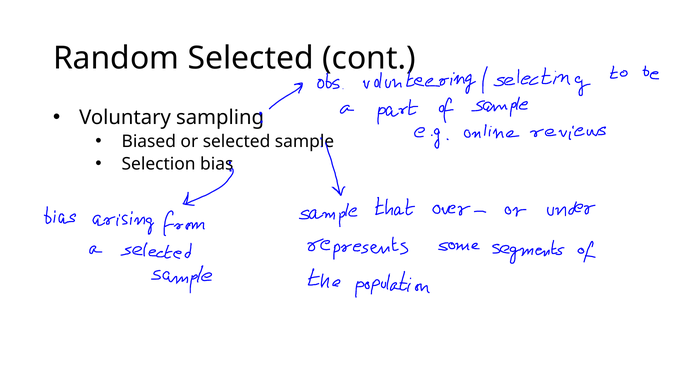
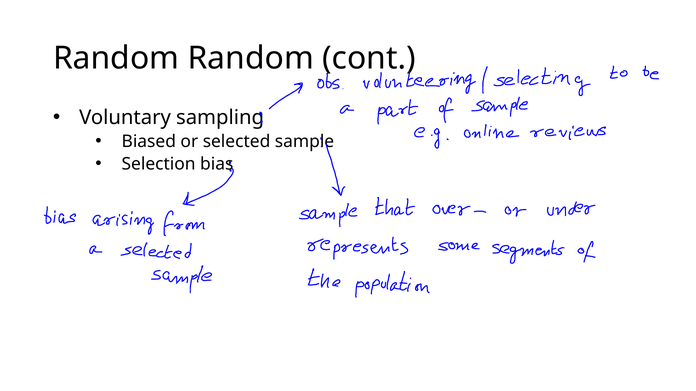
Random Selected: Selected -> Random (251, 58)
